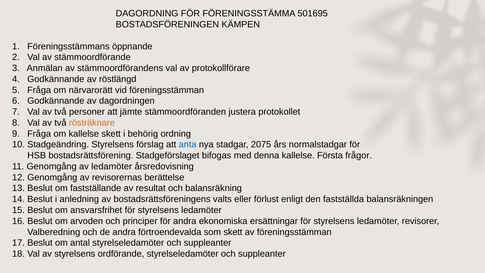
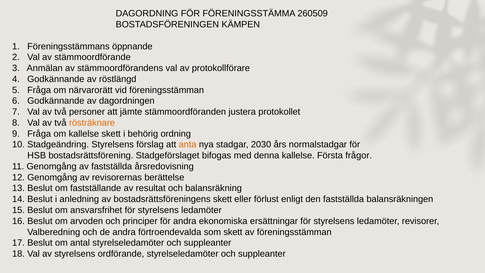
501695: 501695 -> 260509 (313, 14)
anta colour: blue -> orange (188, 145)
2075: 2075 -> 2030 (261, 145)
av ledamöter: ledamöter -> fastställda (112, 166)
bostadsrättsföreningens valts: valts -> skett (222, 199)
